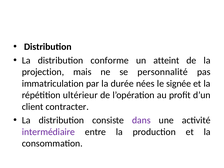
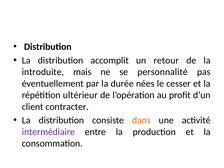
conforme: conforme -> accomplit (110, 60)
atteint: atteint -> retour (166, 60)
projection: projection -> introduite (43, 72)
immatriculation: immatriculation -> éventuellement (53, 84)
signée: signée -> cesser (179, 84)
dans colour: purple -> orange (141, 120)
